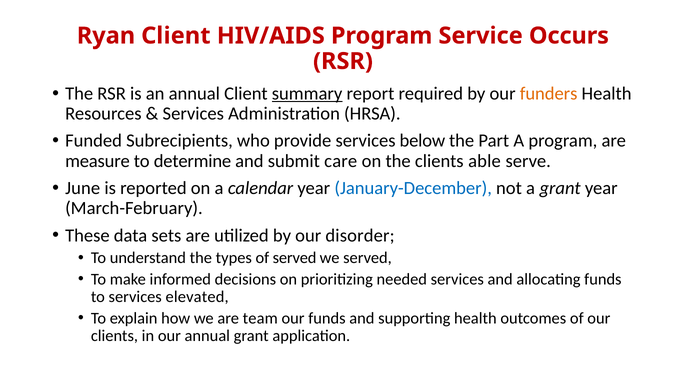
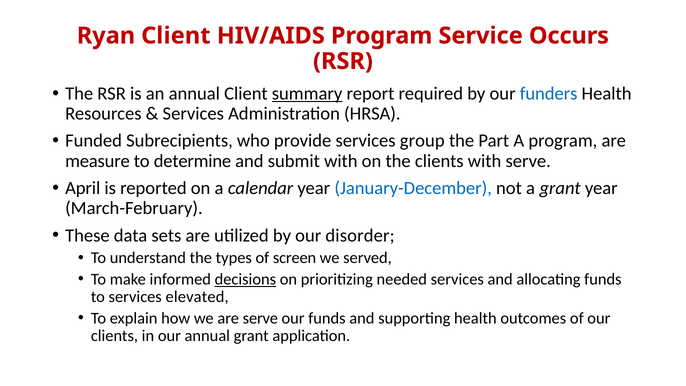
funders colour: orange -> blue (549, 94)
below: below -> group (422, 141)
submit care: care -> with (341, 161)
clients able: able -> with (485, 161)
June: June -> April (83, 188)
of served: served -> screen (295, 258)
decisions underline: none -> present (245, 279)
are team: team -> serve (260, 318)
